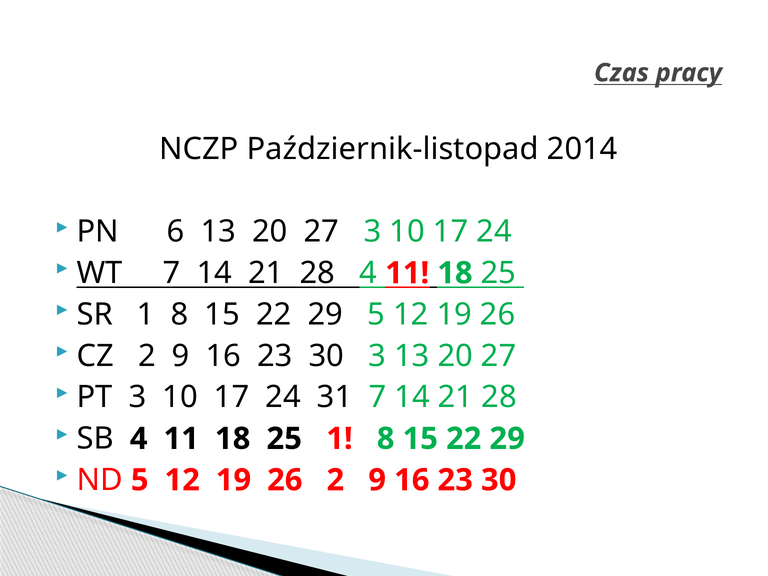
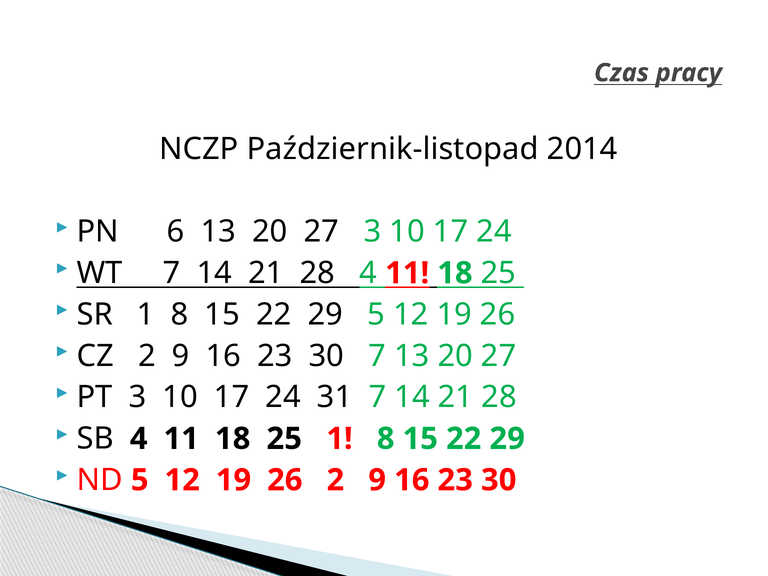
30 3: 3 -> 7 (377, 356)
